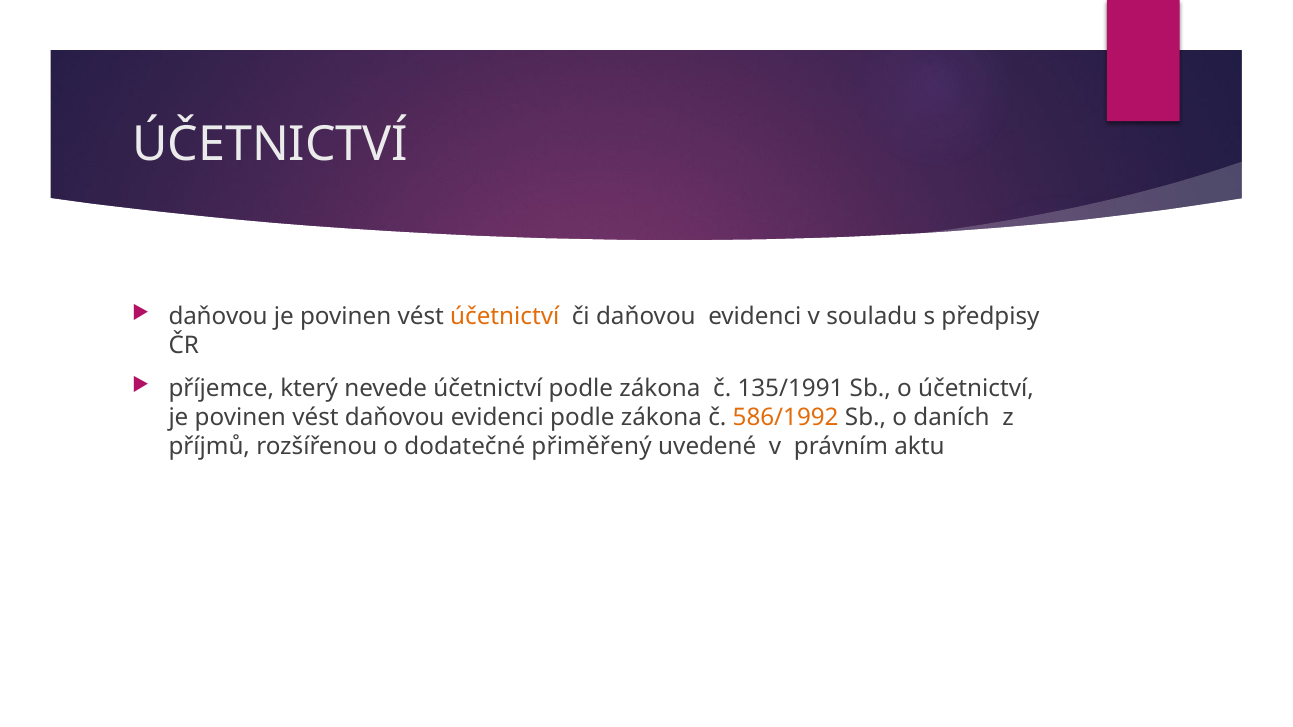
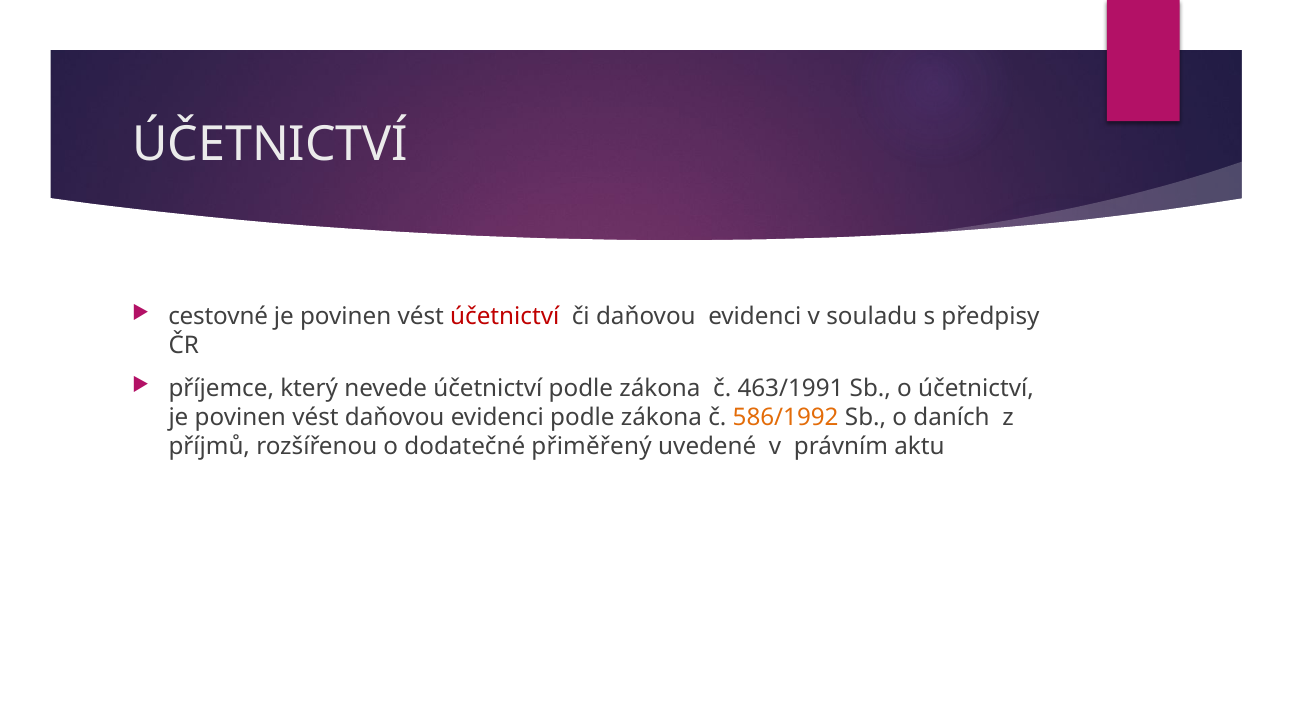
daňovou: daňovou -> cestovné (218, 317)
účetnictví colour: orange -> red (505, 317)
135/1991: 135/1991 -> 463/1991 (791, 388)
